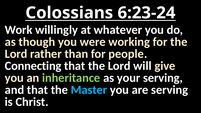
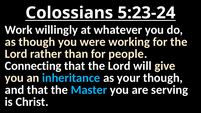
6:23-24: 6:23-24 -> 5:23-24 (146, 13)
inheritance colour: light green -> light blue (71, 78)
your serving: serving -> though (163, 78)
